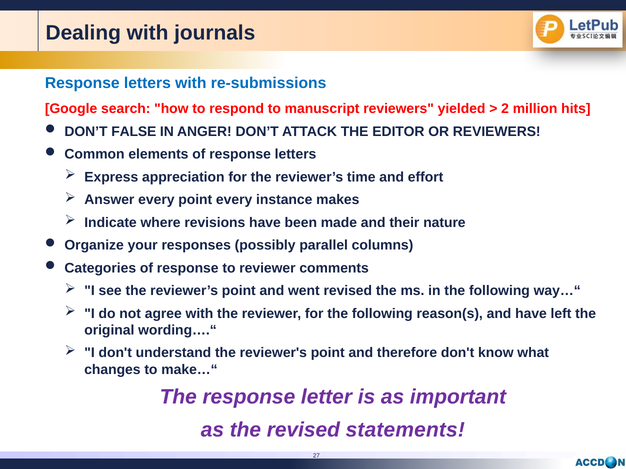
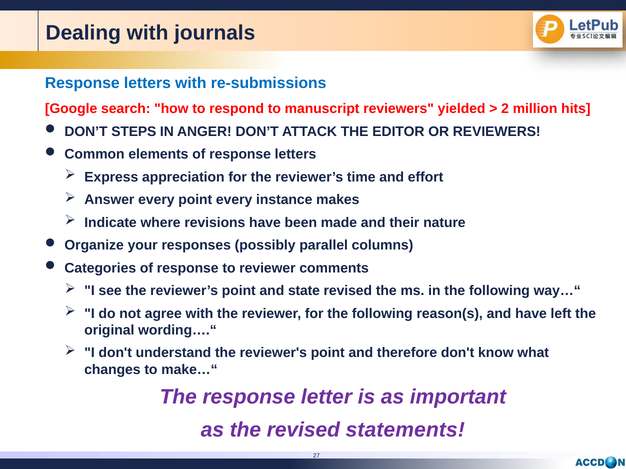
FALSE: FALSE -> STEPS (134, 132)
went: went -> state (304, 291)
